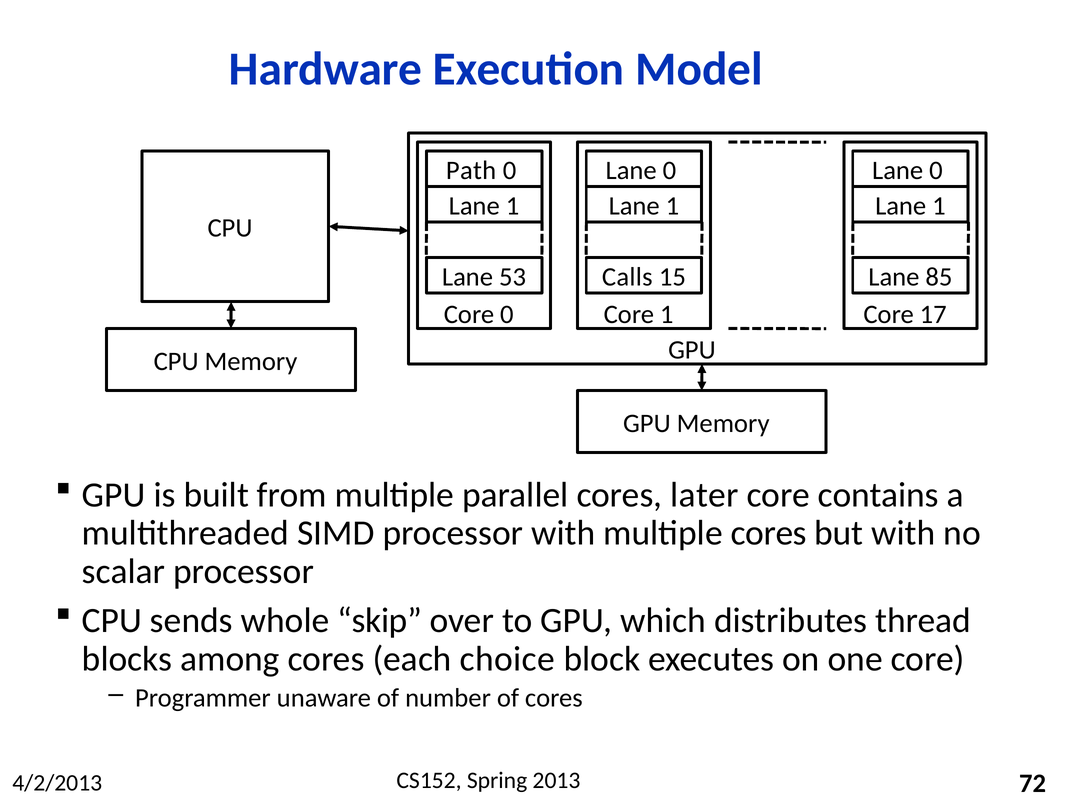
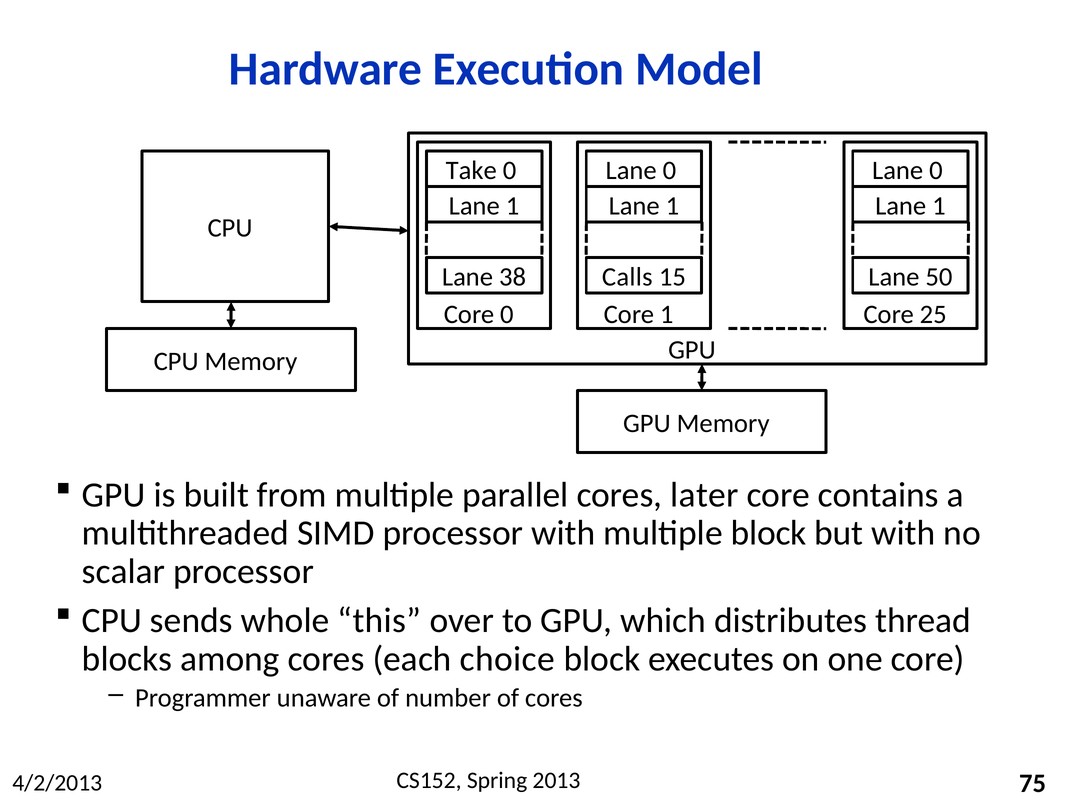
Path: Path -> Take (471, 171)
53: 53 -> 38 (513, 277)
85: 85 -> 50 (939, 277)
17: 17 -> 25 (933, 315)
multiple cores: cores -> block (769, 534)
skip: skip -> this (379, 621)
72: 72 -> 75 (1033, 784)
